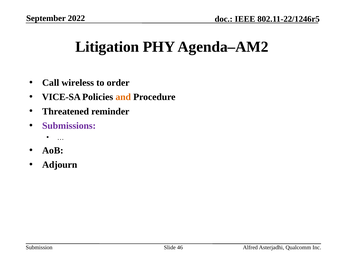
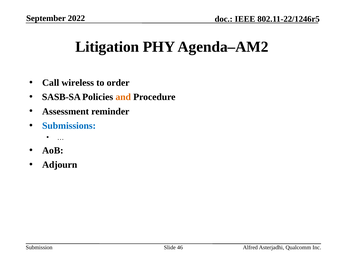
VICE-SA: VICE-SA -> SASB-SA (61, 97)
Threatened: Threatened -> Assessment (66, 111)
Submissions colour: purple -> blue (69, 126)
